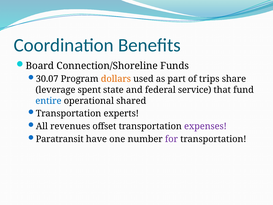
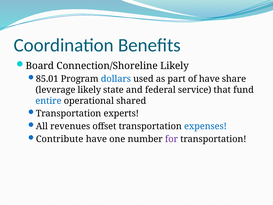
Connection/Shoreline Funds: Funds -> Likely (175, 66)
30.07: 30.07 -> 85.01 (47, 79)
dollars colour: orange -> blue (116, 79)
of trips: trips -> have (209, 79)
leverage spent: spent -> likely (89, 90)
expenses colour: purple -> blue (205, 126)
Paratransit: Paratransit -> Contribute (60, 139)
